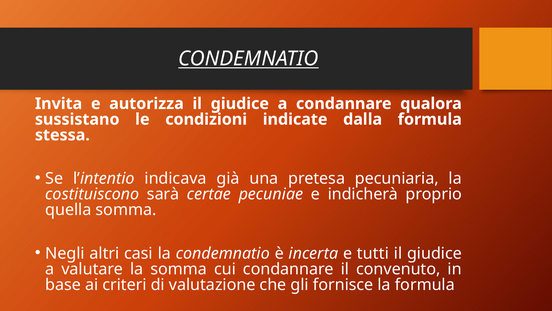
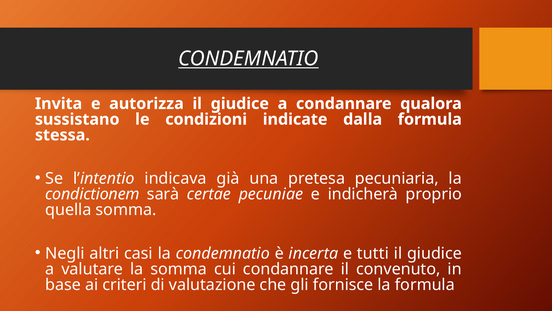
costituiscono: costituiscono -> condictionem (92, 194)
